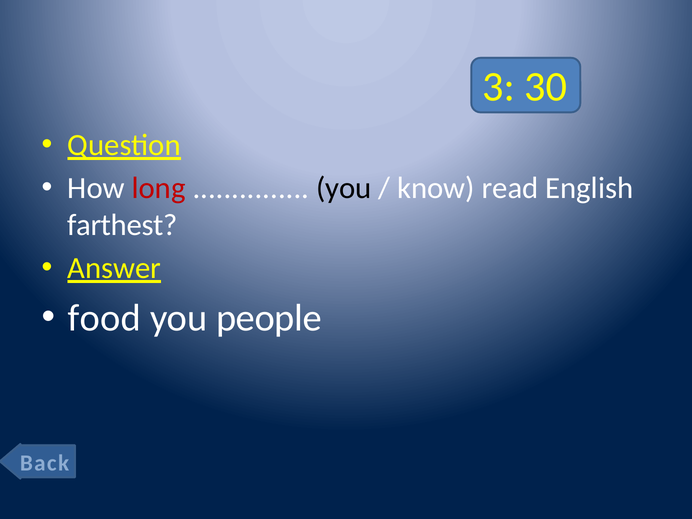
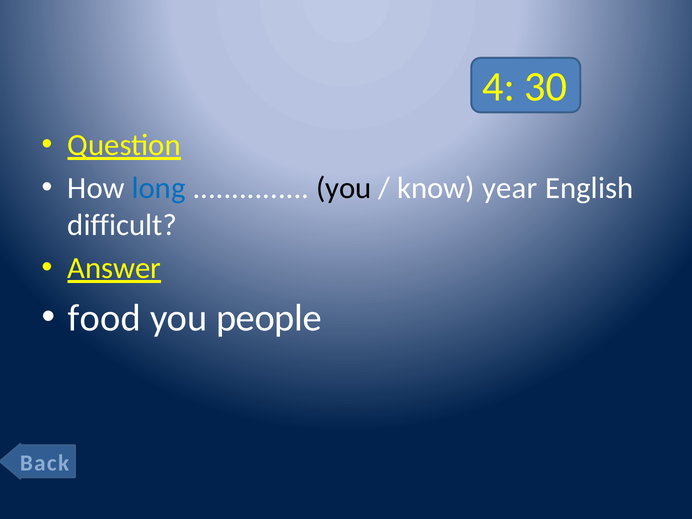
3: 3 -> 4 (499, 87)
long colour: red -> blue (159, 188)
read: read -> year (510, 188)
farthest: farthest -> difficult (122, 225)
